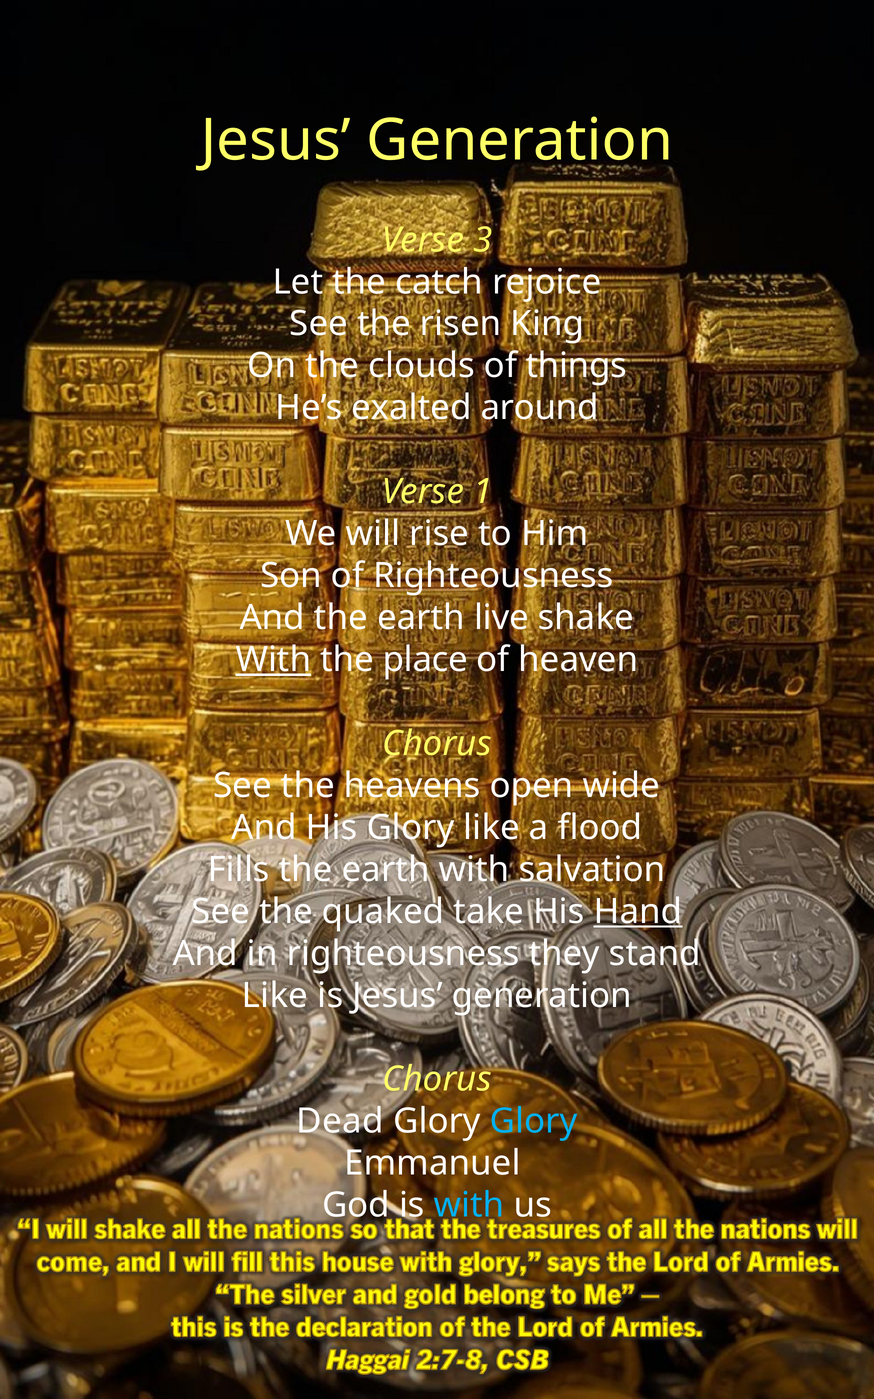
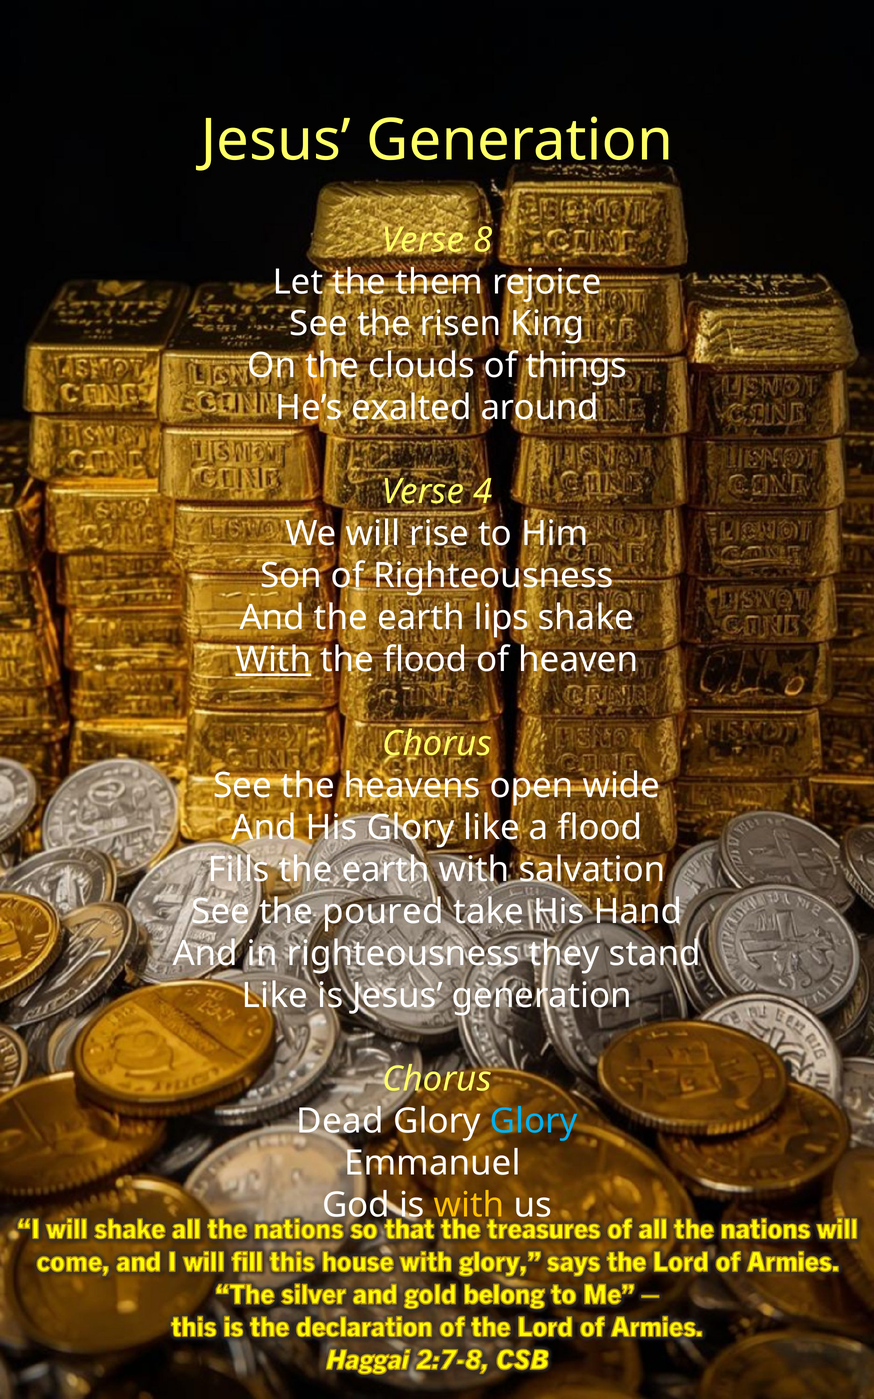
3: 3 -> 8 (483, 240)
catch: catch -> them (439, 282)
1: 1 -> 4 (483, 492)
live: live -> lips (501, 617)
the place: place -> flood (425, 659)
quaked: quaked -> poured (383, 911)
Hand underline: present -> none (638, 911)
with colour: light blue -> yellow (469, 1205)
